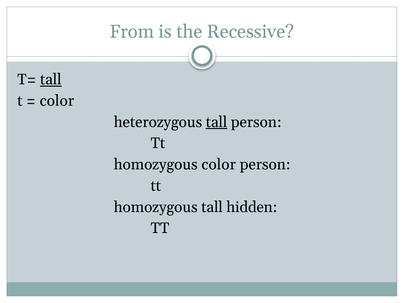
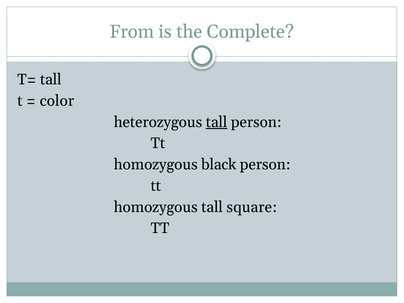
Recessive: Recessive -> Complete (251, 32)
tall underline: present -> none (51, 80)
homozygous color: color -> black (219, 165)
hidden: hidden -> square (252, 207)
